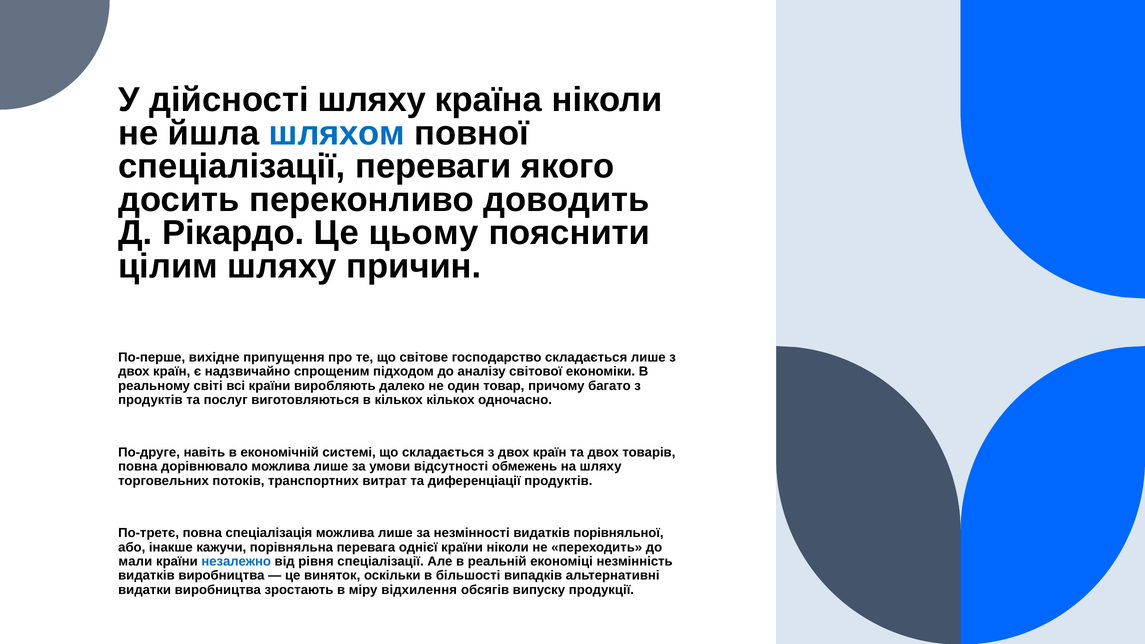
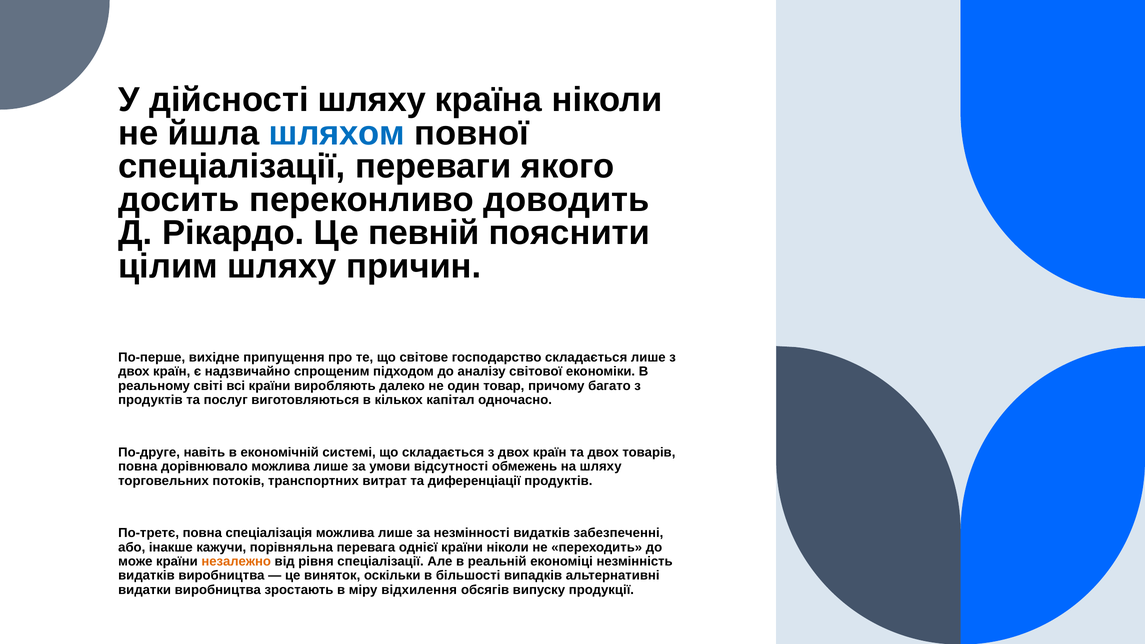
цьому: цьому -> певній (424, 233)
кількох кількох: кількох -> капітал (450, 400)
порівняльної: порівняльної -> забезпеченні (618, 533)
мали: мали -> може (135, 561)
незалежно colour: blue -> orange (236, 561)
